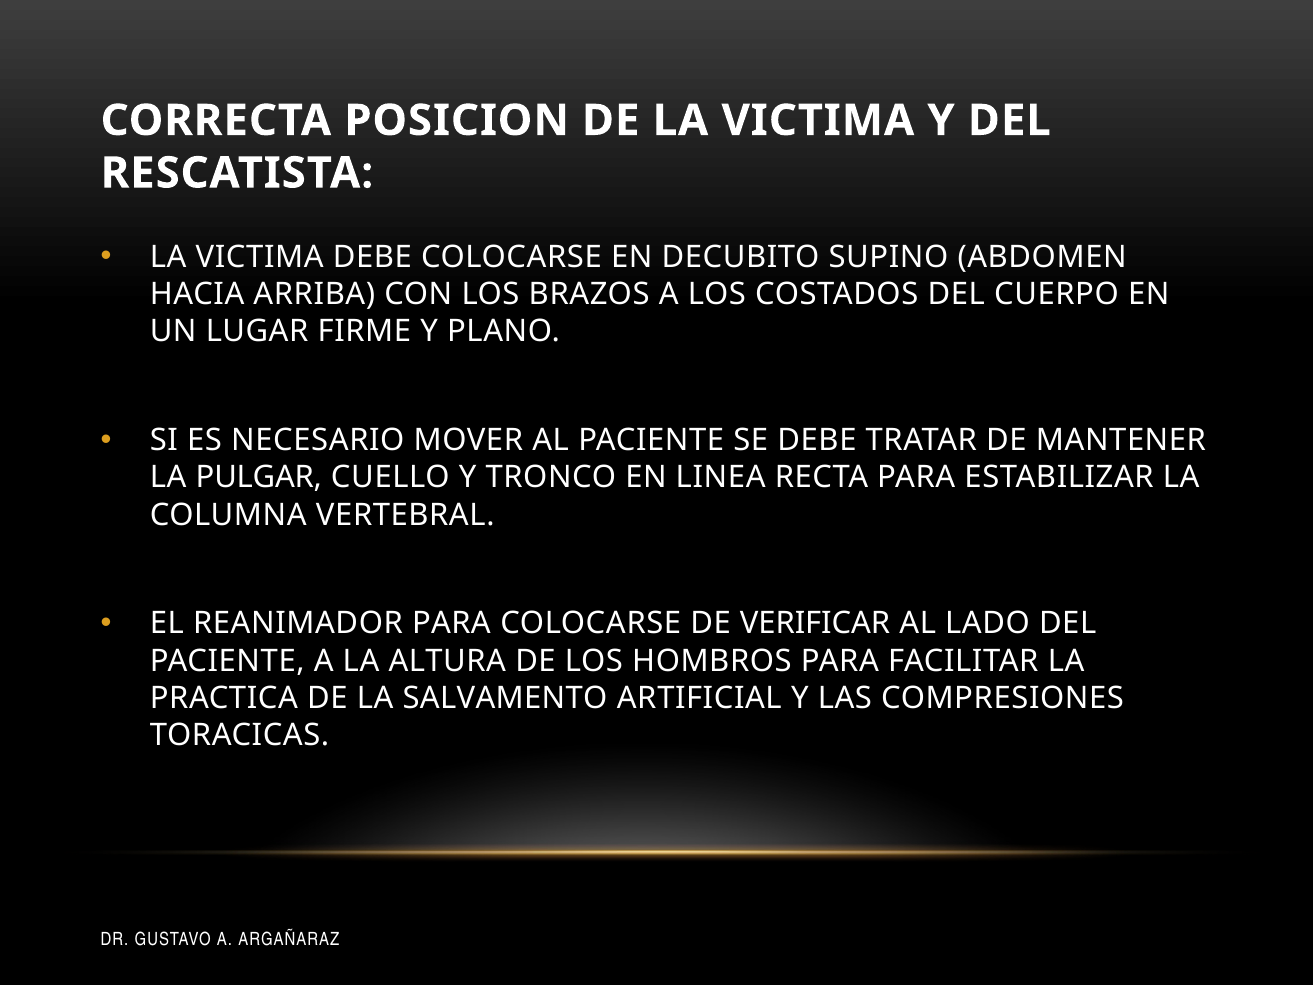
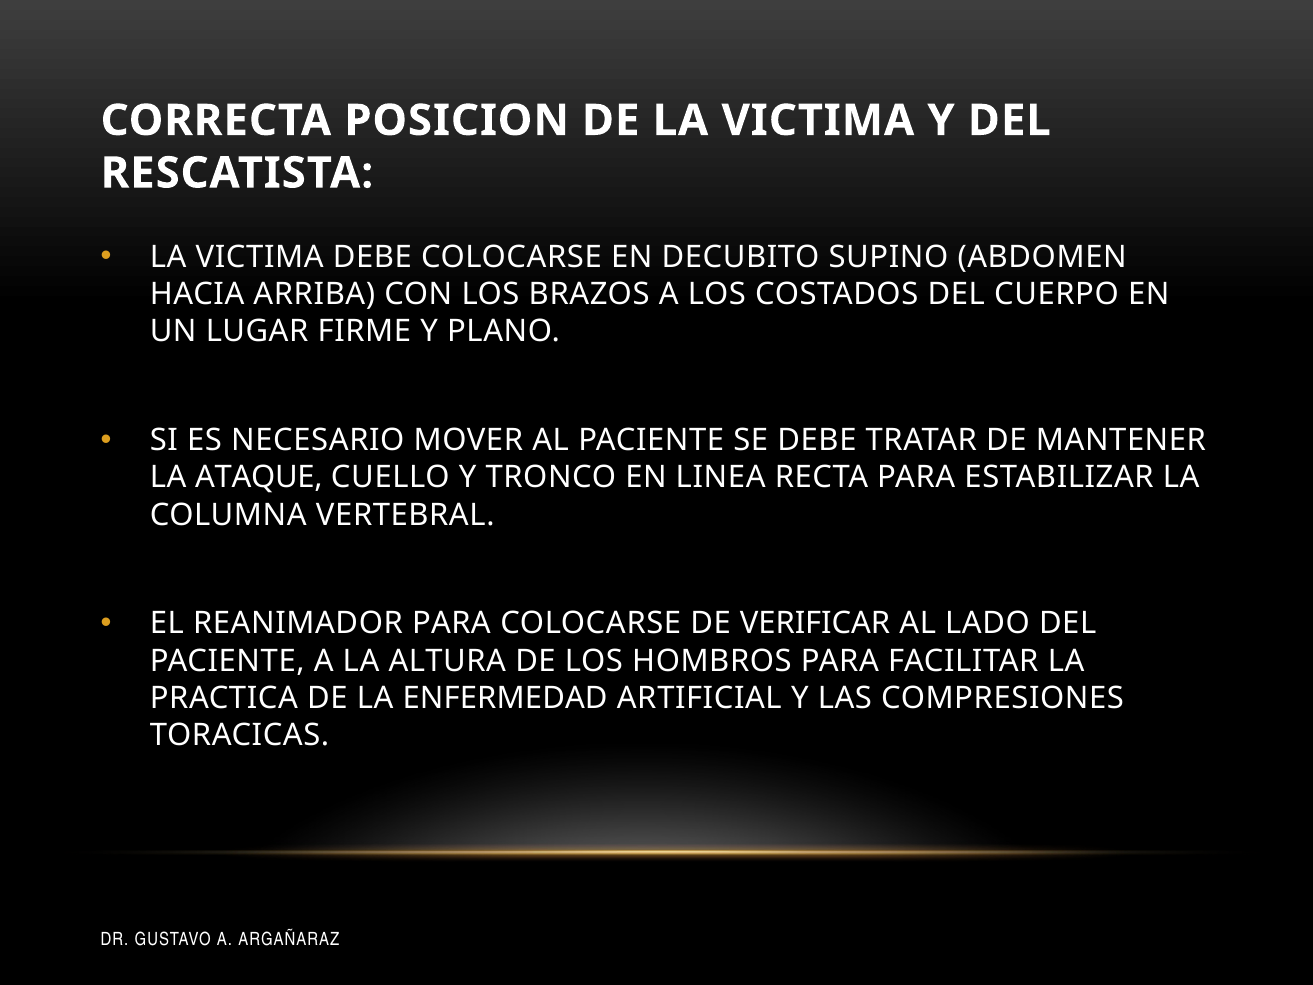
PULGAR: PULGAR -> ATAQUE (259, 478)
SALVAMENTO: SALVAMENTO -> ENFERMEDAD (505, 698)
